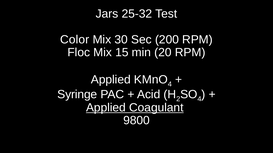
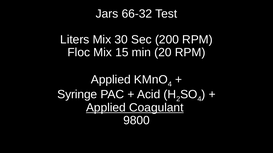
25-32: 25-32 -> 66-32 (137, 14)
Color: Color -> Liters (75, 40)
